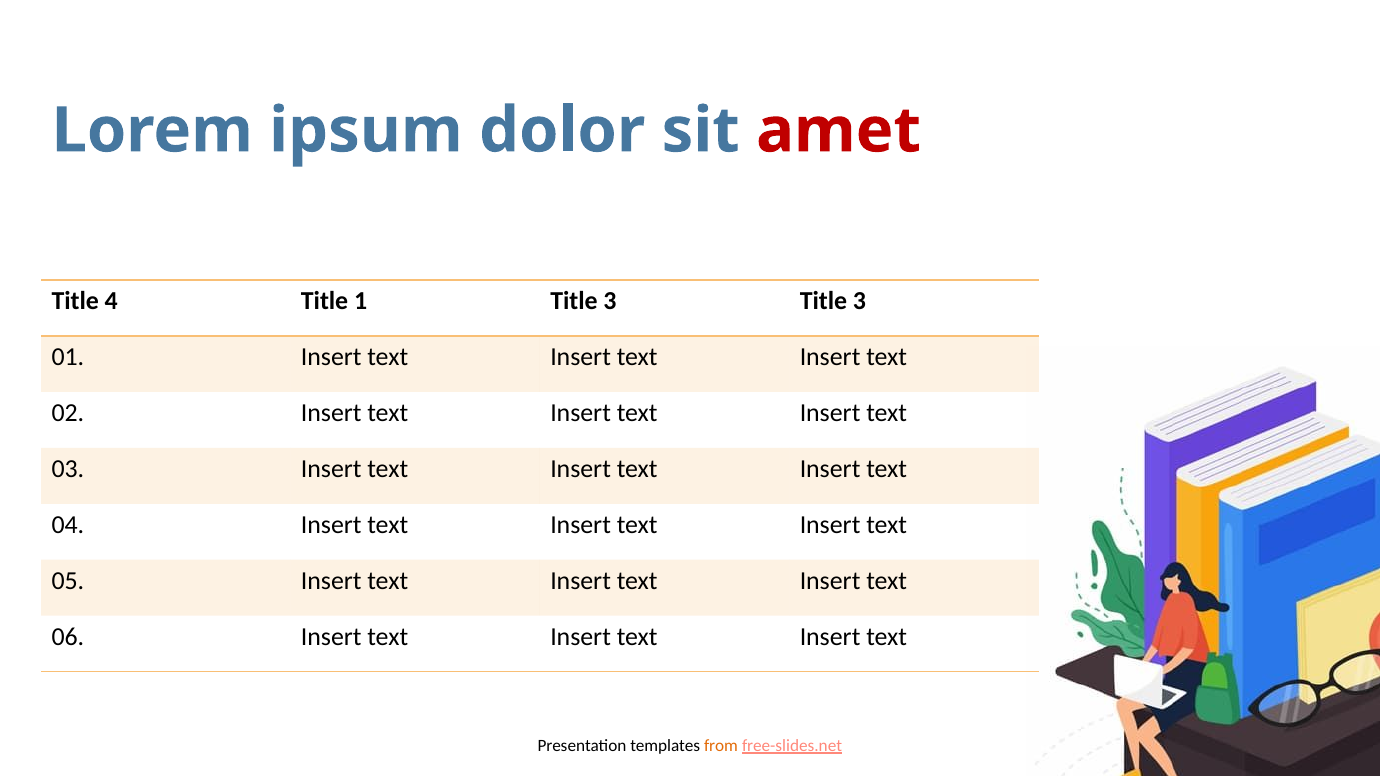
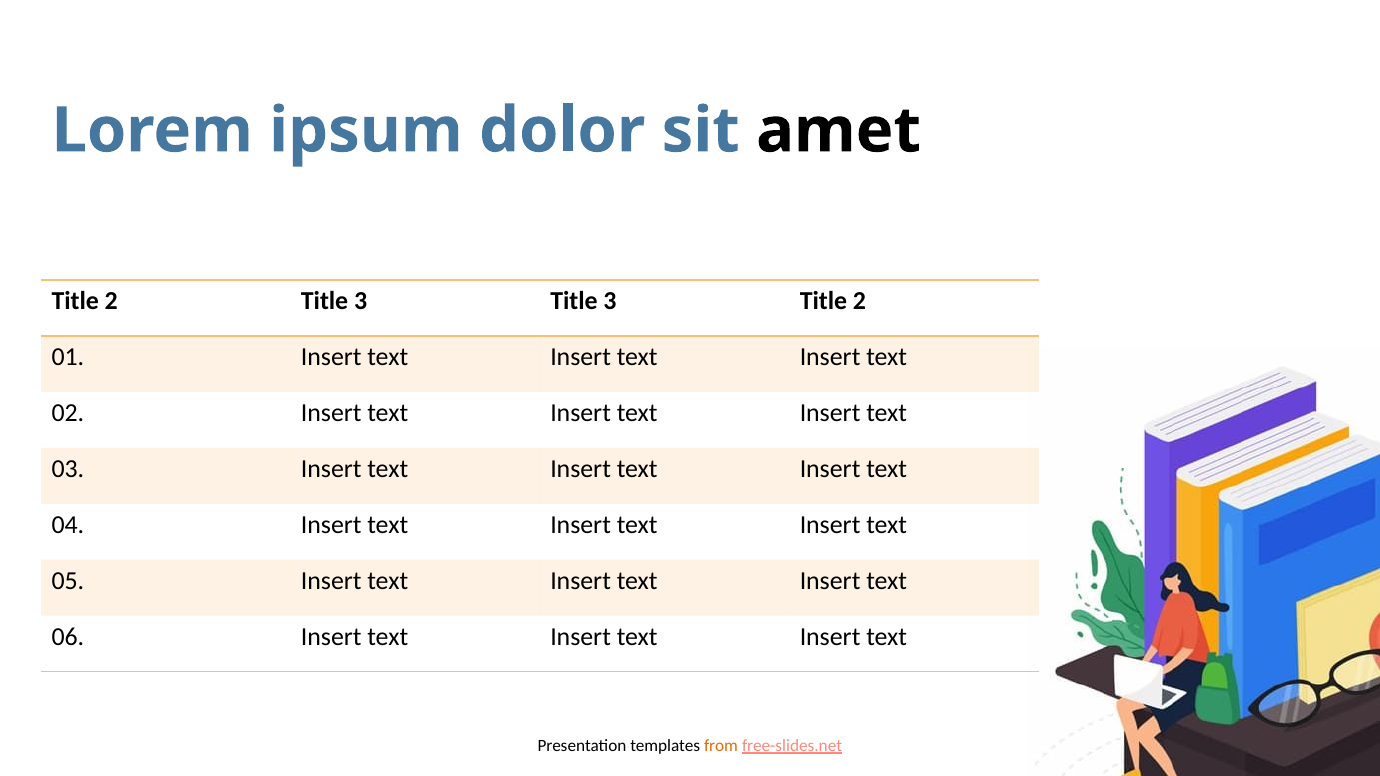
amet colour: red -> black (839, 131)
4: 4 -> 2 (111, 301)
1: 1 -> 3 (361, 301)
3 Title 3: 3 -> 2 (859, 301)
